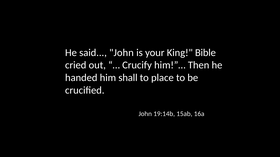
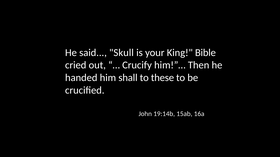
said John: John -> Skull (121, 53)
place: place -> these (162, 78)
